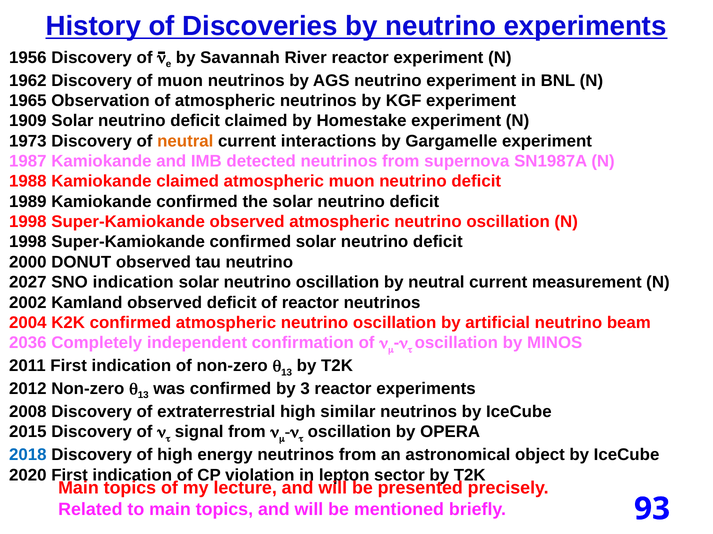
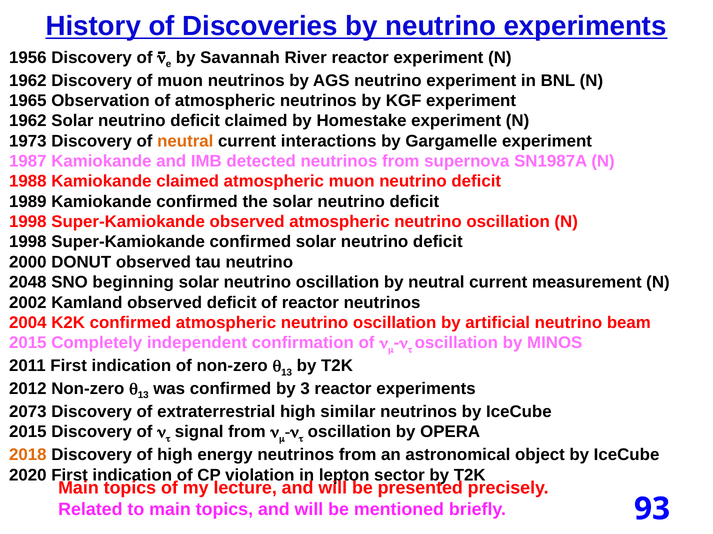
1909: 1909 -> 1962 (28, 121)
2027: 2027 -> 2048 (28, 283)
SNO indication: indication -> beginning (133, 283)
2036: 2036 -> 2015 (28, 343)
2008: 2008 -> 2073 (28, 412)
2018 colour: blue -> orange (28, 455)
